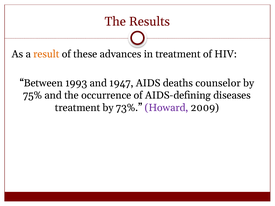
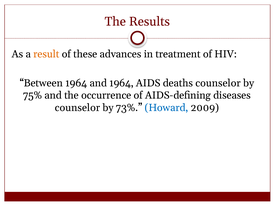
Between 1993: 1993 -> 1964 (76, 83)
and 1947: 1947 -> 1964 (121, 83)
treatment: treatment -> counselor (77, 108)
Howard colour: purple -> blue (167, 108)
